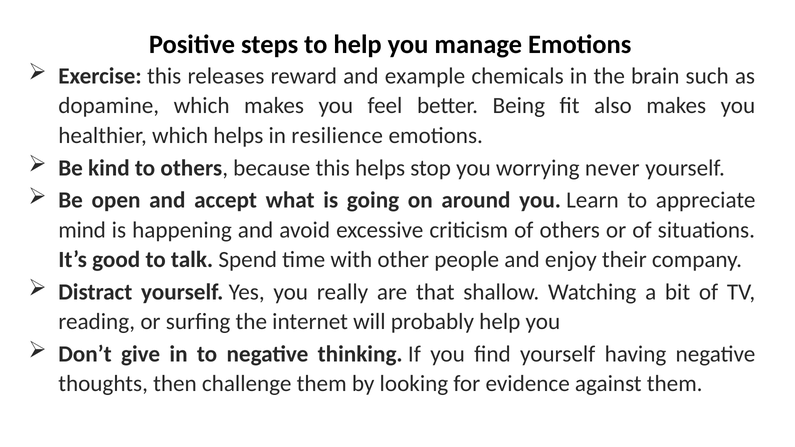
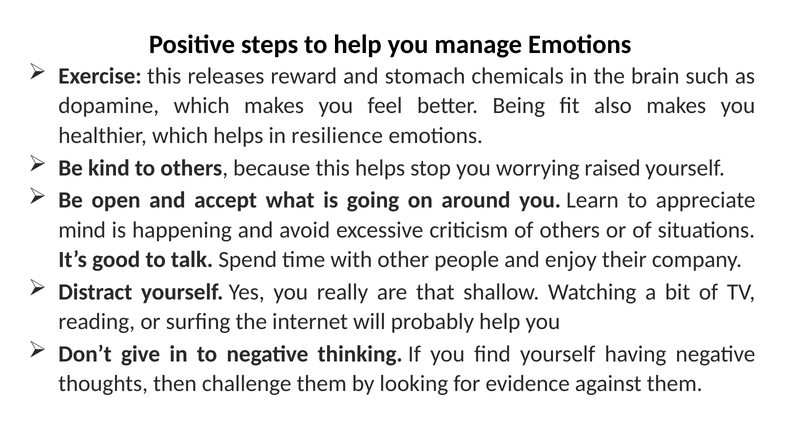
example: example -> stomach (425, 76)
never: never -> raised (613, 168)
